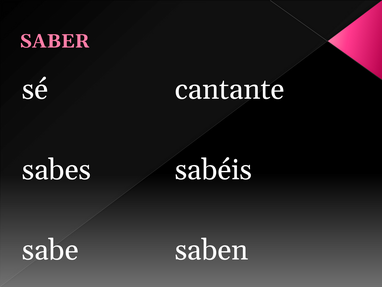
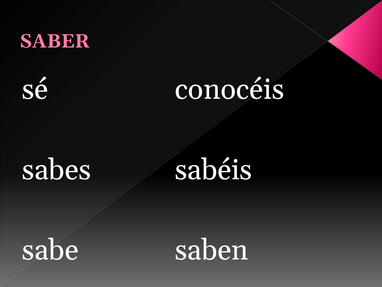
cantante: cantante -> conocéis (230, 89)
